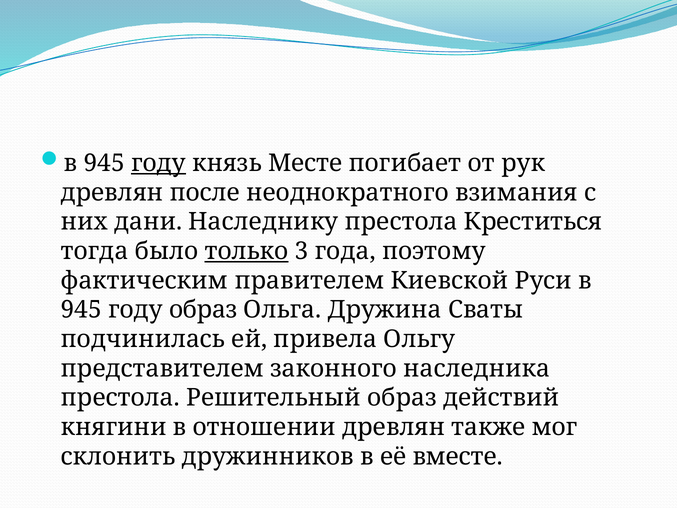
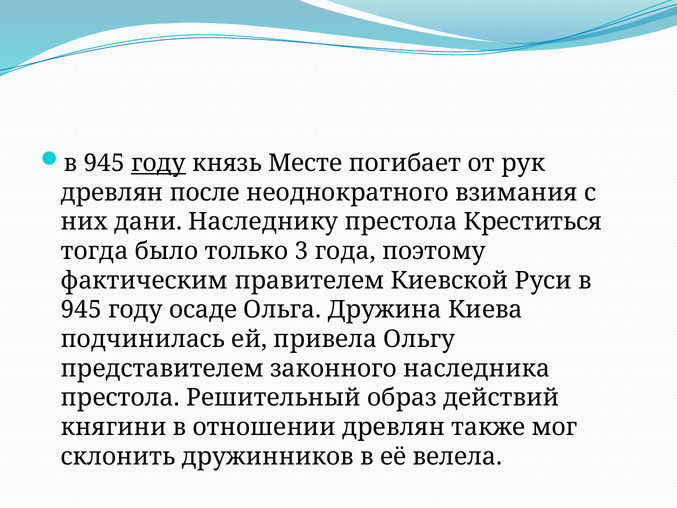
только underline: present -> none (247, 251)
году образ: образ -> осаде (203, 310)
Сваты: Сваты -> Киева (486, 310)
вместе: вместе -> велела (458, 456)
